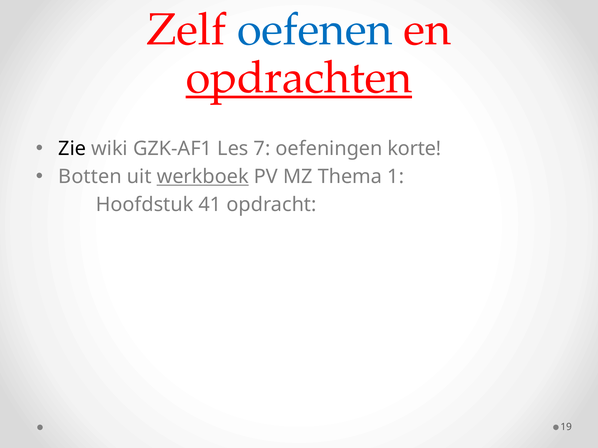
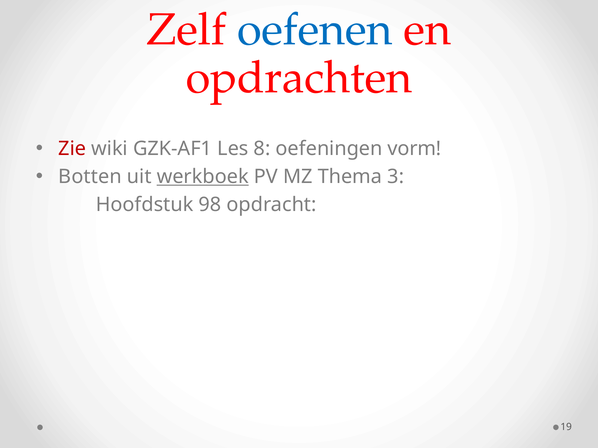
opdrachten underline: present -> none (299, 78)
Zie colour: black -> red (72, 149)
7: 7 -> 8 (262, 149)
korte: korte -> vorm (414, 149)
1: 1 -> 3 (396, 177)
41: 41 -> 98 (210, 205)
